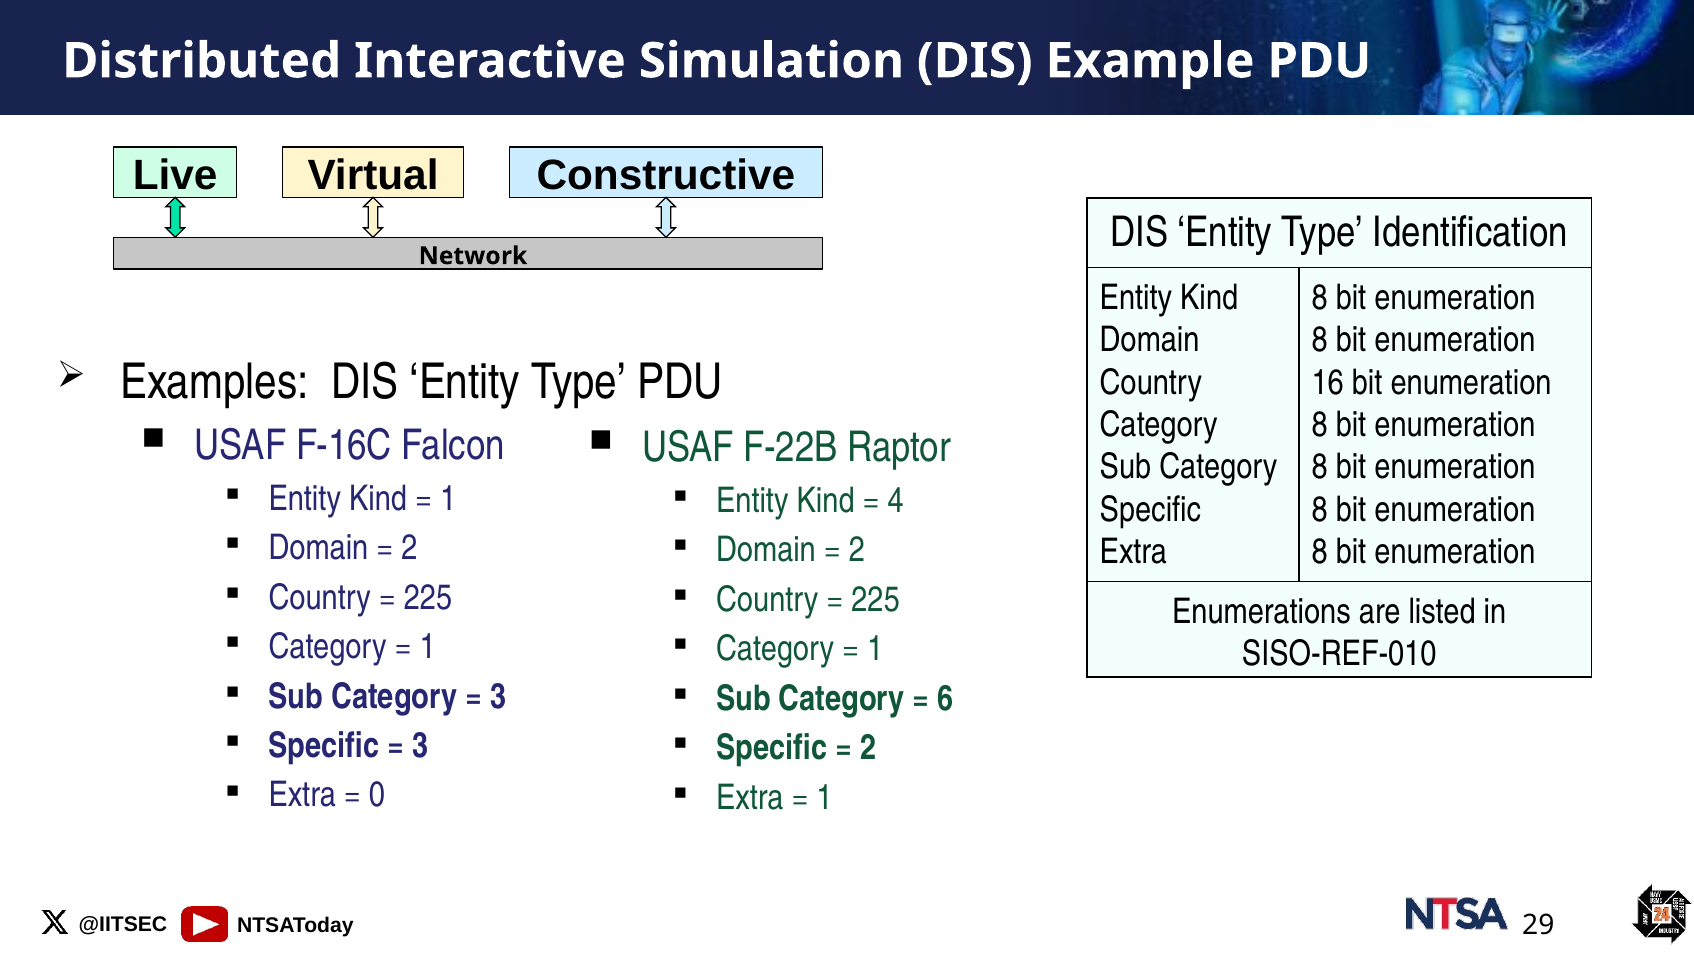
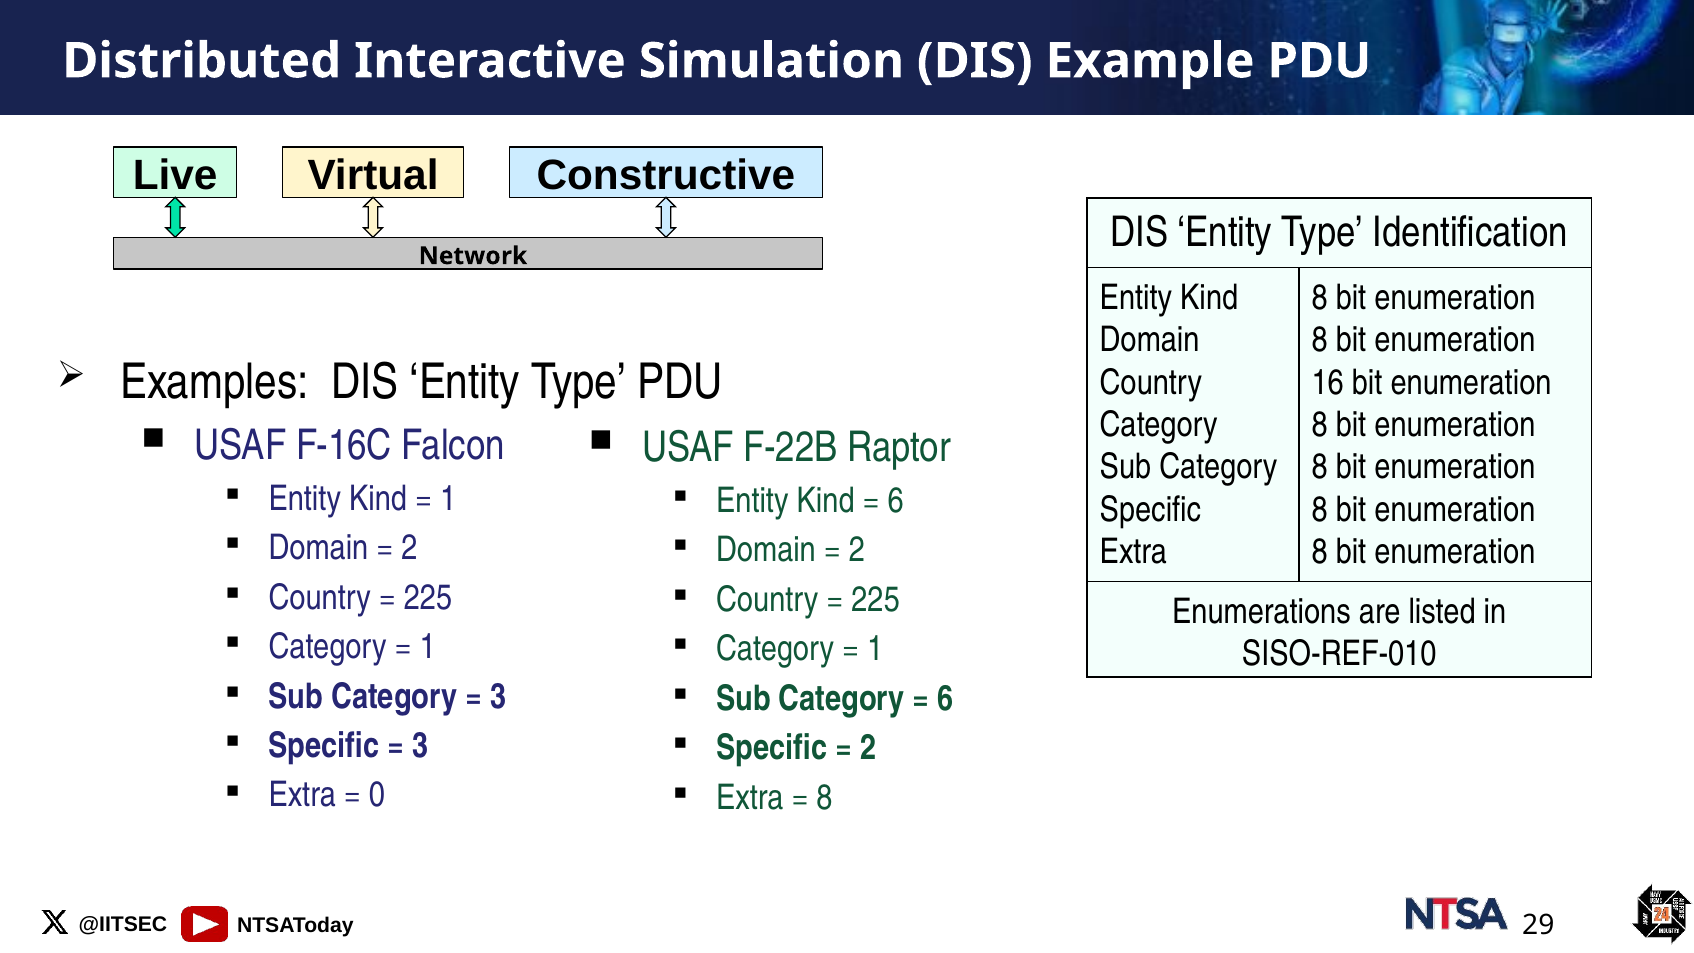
4: 4 -> 6 (896, 500)
1: 1 -> 8 (825, 797)
